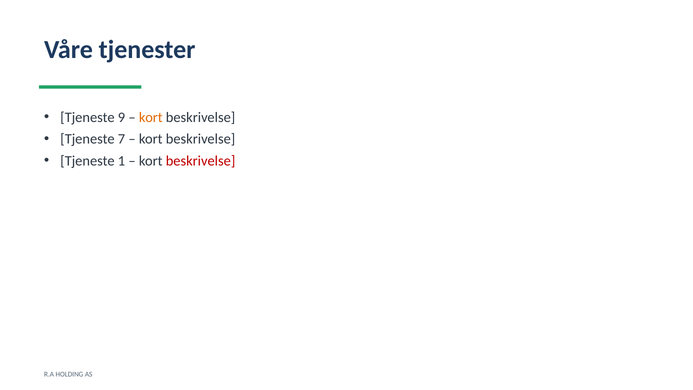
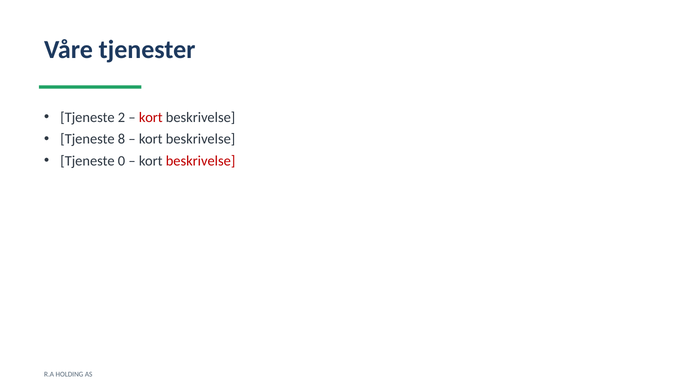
9: 9 -> 2 (121, 117)
kort colour: orange -> red (151, 117)
7: 7 -> 8 (121, 139)
1: 1 -> 0 (121, 161)
